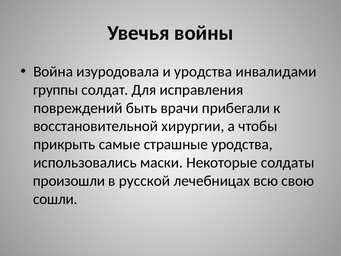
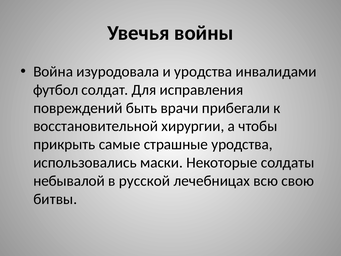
группы: группы -> футбол (56, 90)
произошли: произошли -> небывалой (69, 181)
сошли: сошли -> битвы (55, 199)
